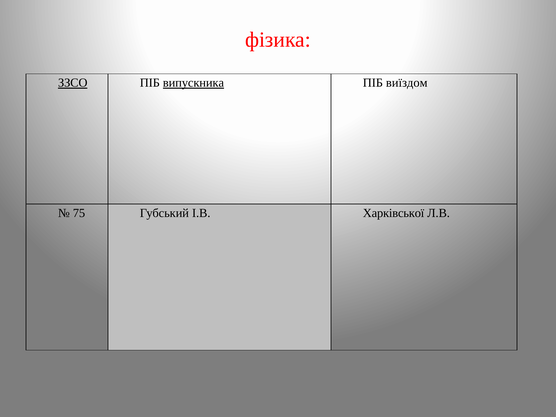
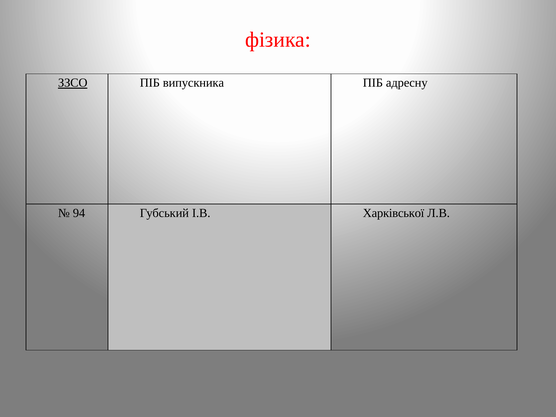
випускника underline: present -> none (193, 83)
виїздом: виїздом -> адресну (407, 83)
75: 75 -> 94 (79, 213)
